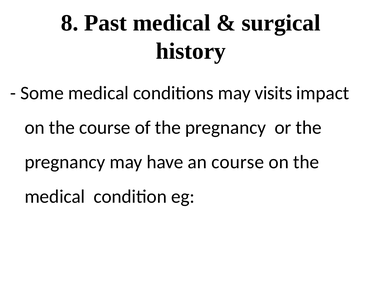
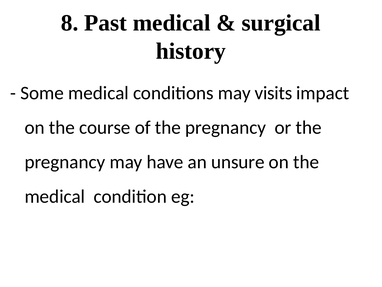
an course: course -> unsure (238, 162)
